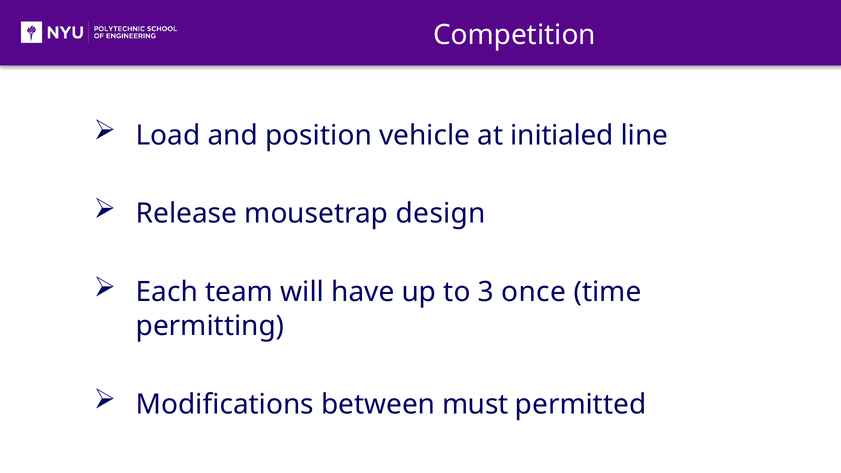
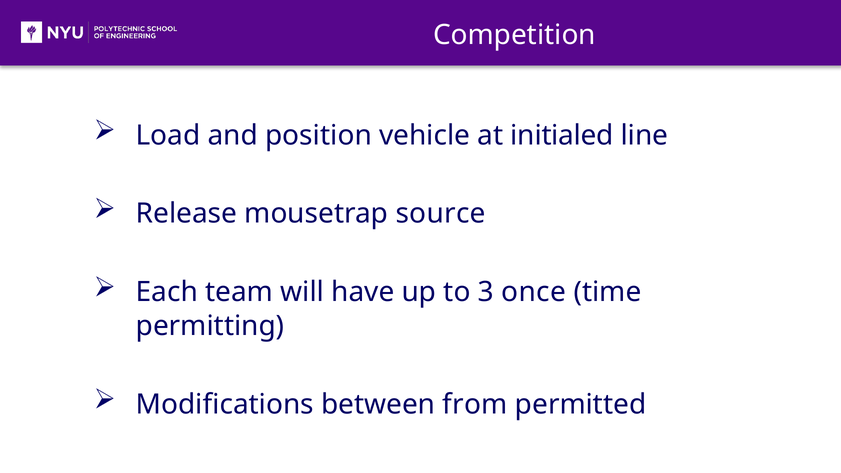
design: design -> source (441, 214)
must: must -> from (475, 404)
